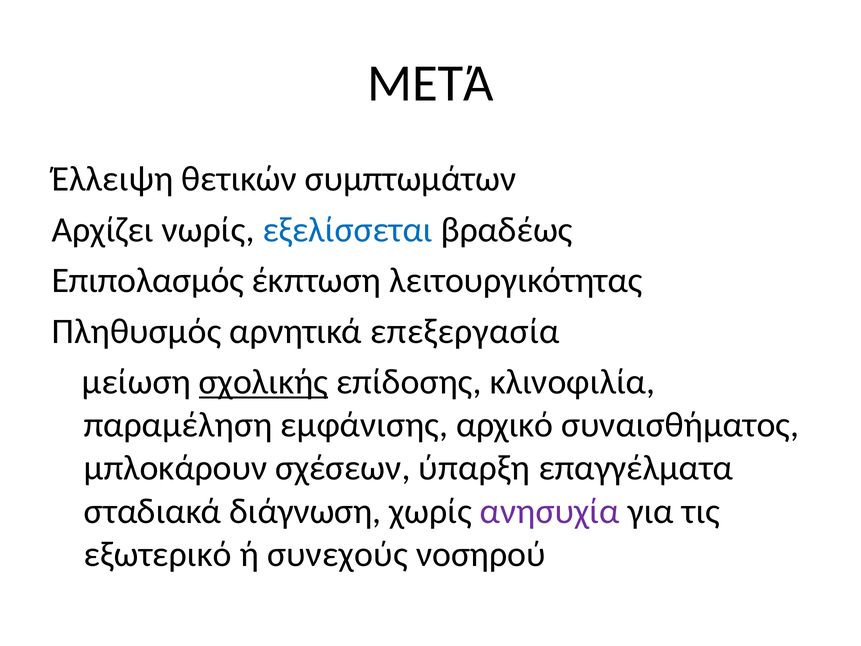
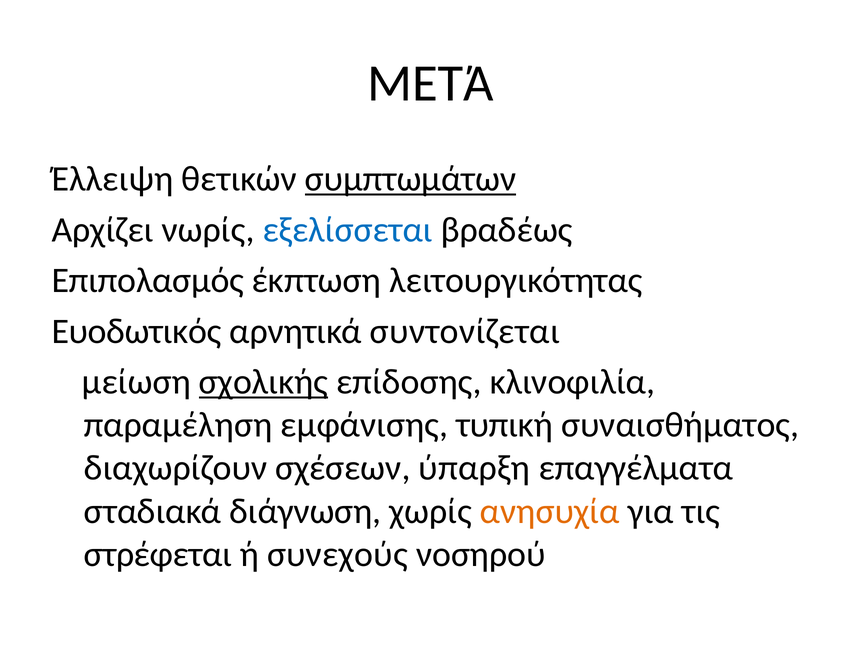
συμπτωμάτων underline: none -> present (411, 179)
Πληθυσμός: Πληθυσμός -> Ευοδωτικός (137, 331)
επεξεργασία: επεξεργασία -> συντονίζεται (465, 331)
αρχικό: αρχικό -> τυπική (505, 425)
μπλοκάρουν: μπλοκάρουν -> διαχωρίζουν (176, 468)
ανησυχία colour: purple -> orange (550, 511)
εξωτερικό: εξωτερικό -> στρέφεται (158, 554)
